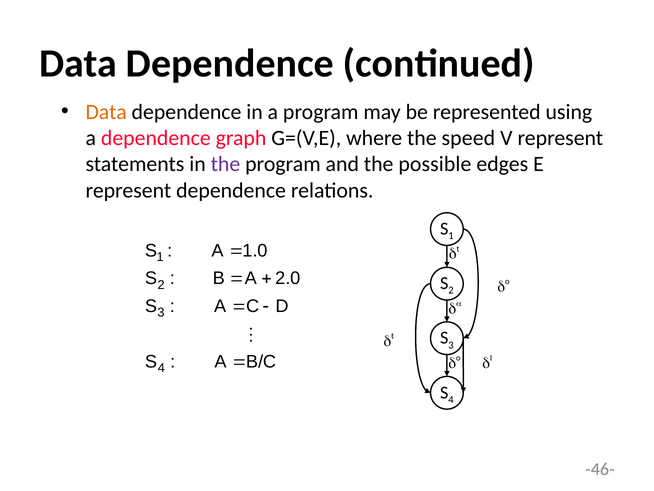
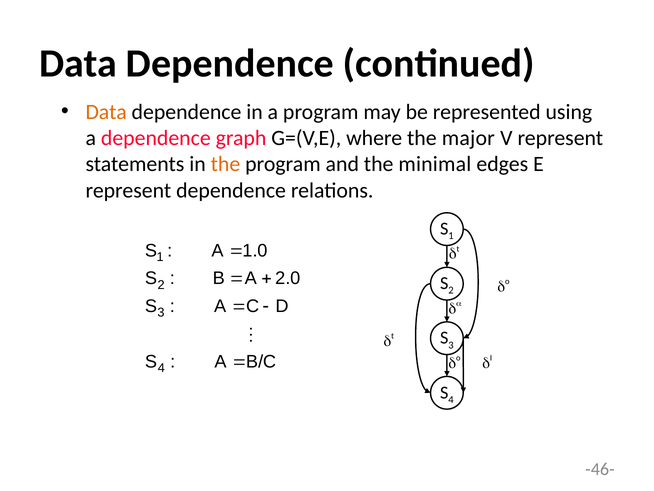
speed: speed -> major (468, 138)
the colour: purple -> orange (225, 164)
possible: possible -> minimal (435, 164)
